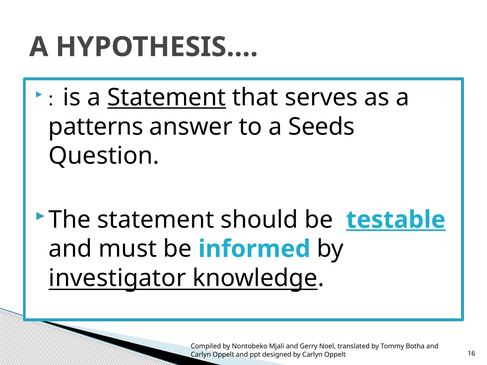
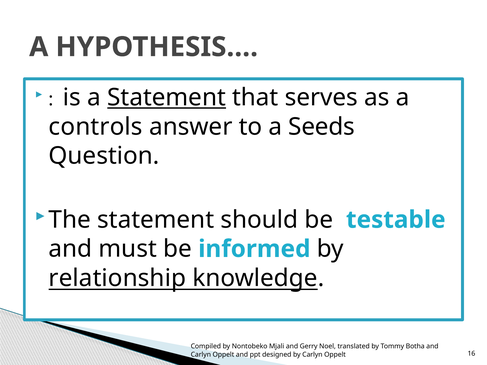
patterns: patterns -> controls (96, 127)
testable underline: present -> none (396, 220)
investigator: investigator -> relationship (117, 278)
